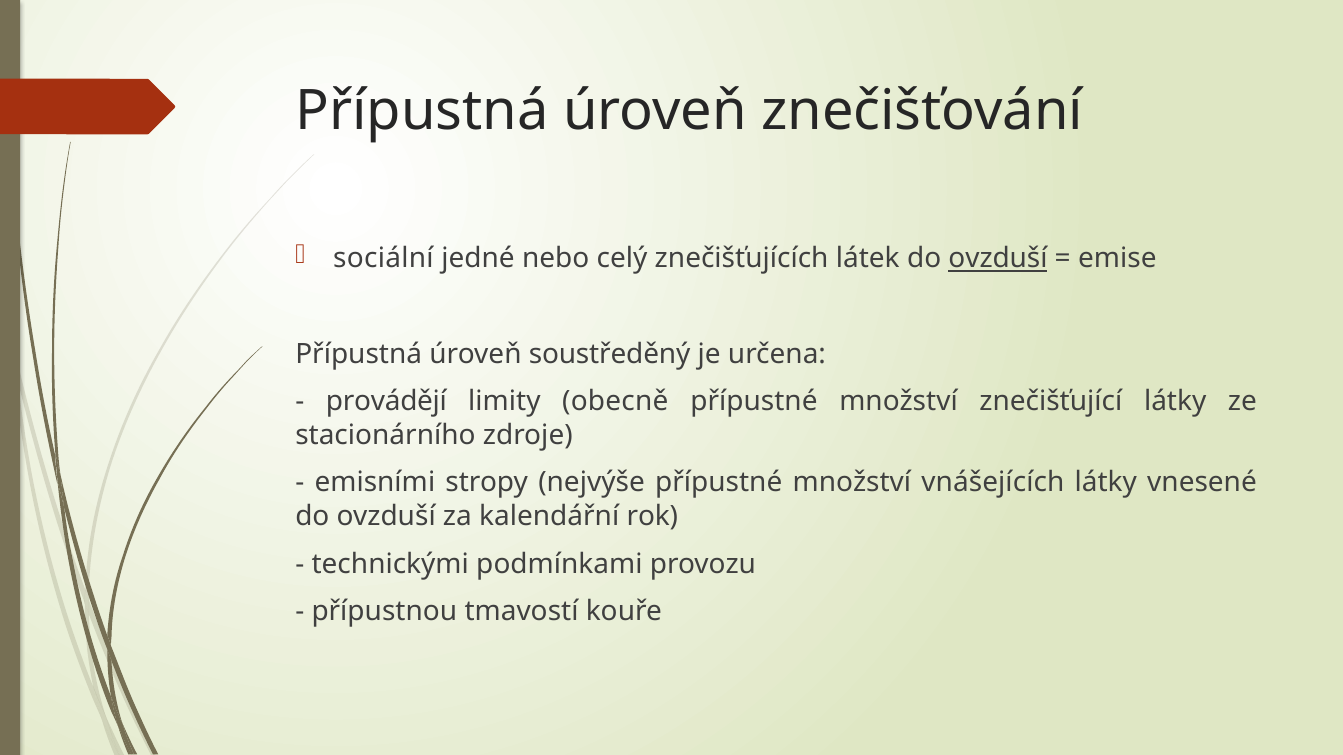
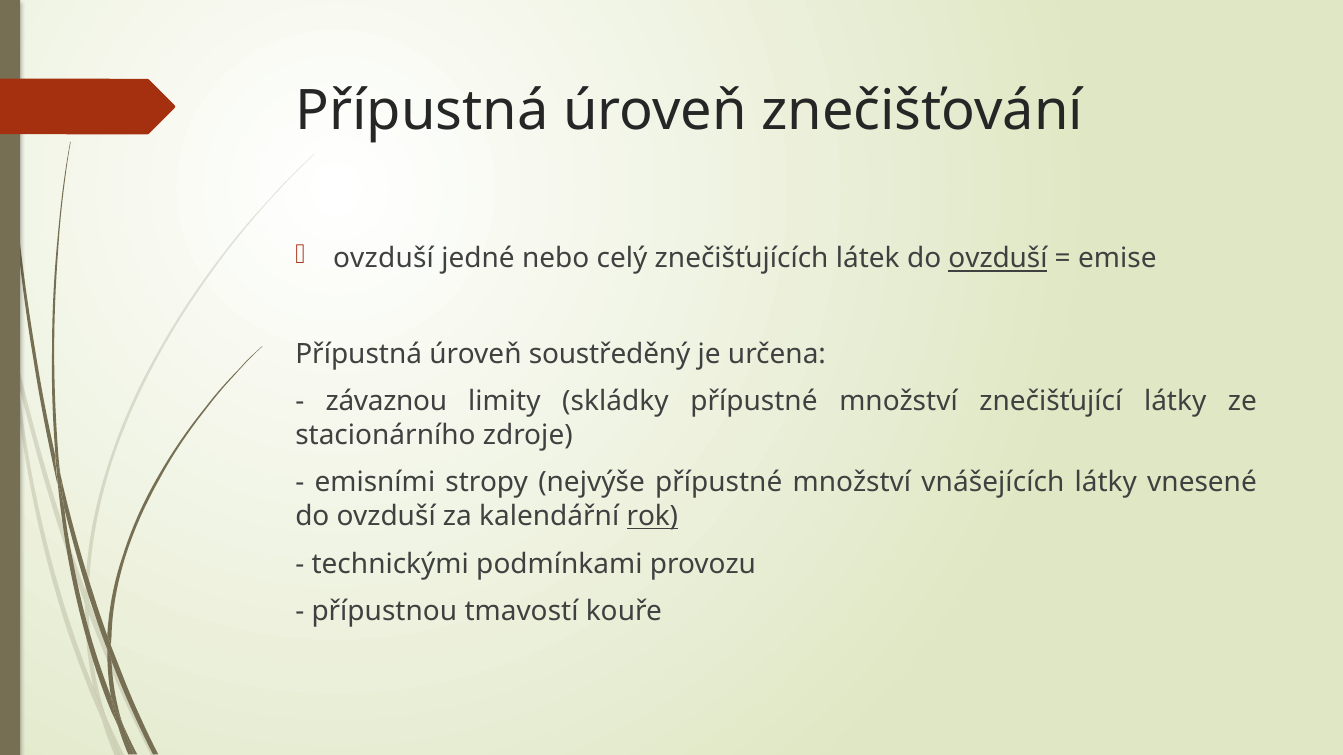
sociální: sociální -> ovzduší (383, 259)
provádějí: provádějí -> závaznou (386, 402)
obecně: obecně -> skládky (615, 402)
rok underline: none -> present (652, 517)
